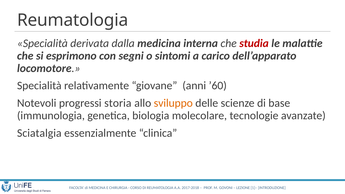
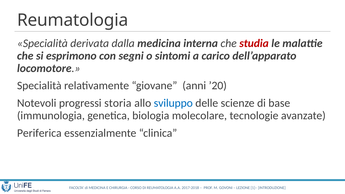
’60: ’60 -> ’20 (218, 86)
sviluppo colour: orange -> blue (173, 103)
Sciatalgia: Sciatalgia -> Periferica (39, 133)
